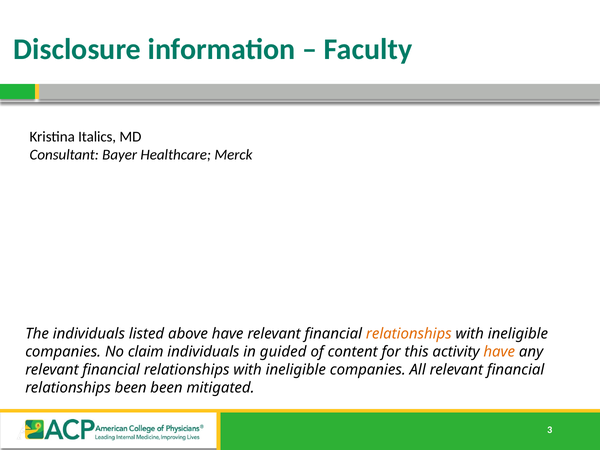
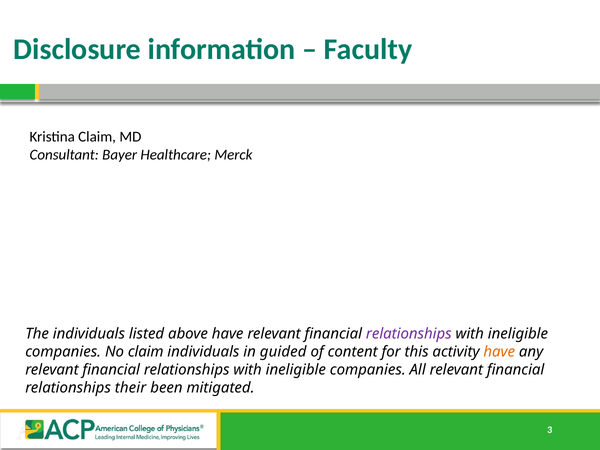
Kristina Italics: Italics -> Claim (97, 137)
relationships colour: orange -> purple (409, 334)
relationships been: been -> their (131, 388)
